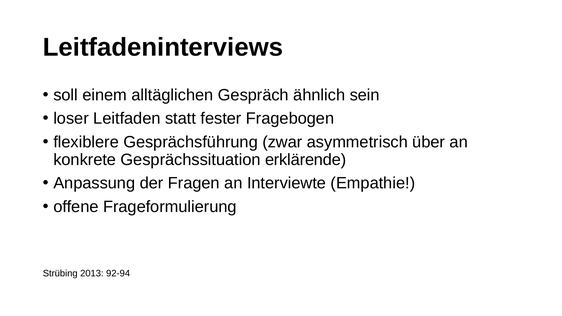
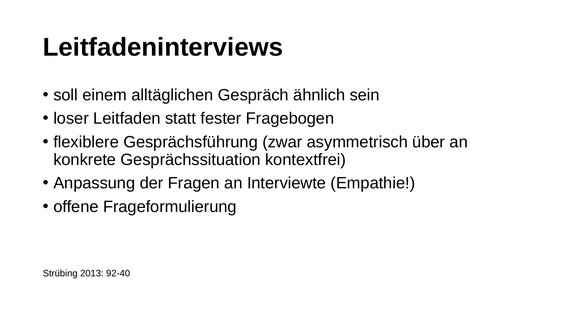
erklärende: erklärende -> kontextfrei (306, 160)
92-94: 92-94 -> 92-40 (118, 274)
